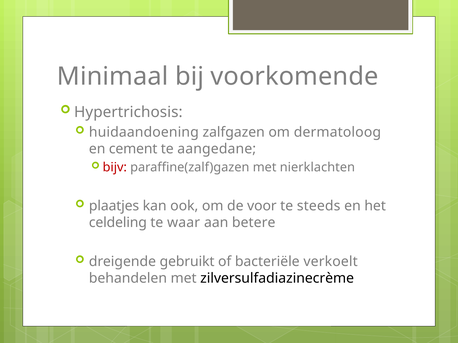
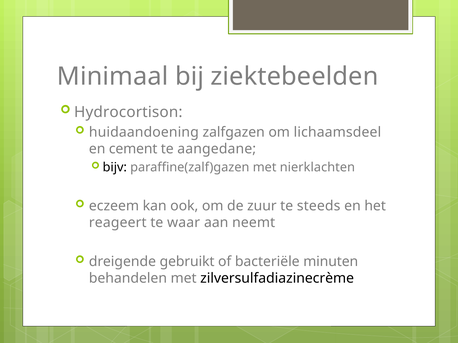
voorkomende: voorkomende -> ziektebeelden (294, 77)
Hypertrichosis: Hypertrichosis -> Hydrocortison (128, 112)
dermatoloog: dermatoloog -> lichaamsdeel (337, 132)
bijv colour: red -> black (115, 168)
plaatjes: plaatjes -> eczeem (114, 206)
voor: voor -> zuur (262, 206)
celdeling: celdeling -> reageert (118, 223)
betere: betere -> neemt (254, 223)
verkoelt: verkoelt -> minuten (331, 262)
